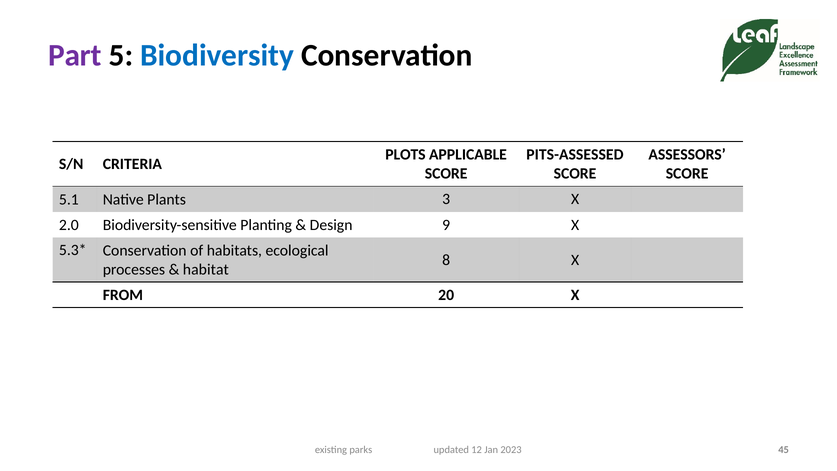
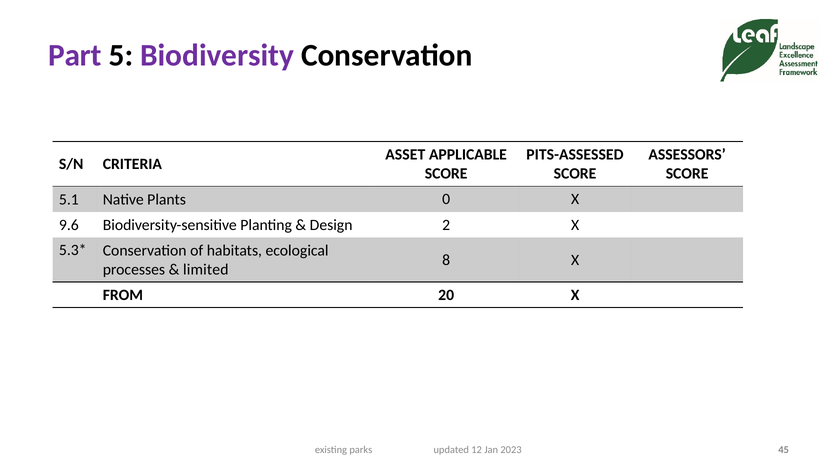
Biodiversity colour: blue -> purple (217, 55)
PLOTS: PLOTS -> ASSET (405, 154)
3: 3 -> 0 (446, 199)
2.0: 2.0 -> 9.6 (69, 225)
9: 9 -> 2 (446, 225)
habitat: habitat -> limited (206, 269)
